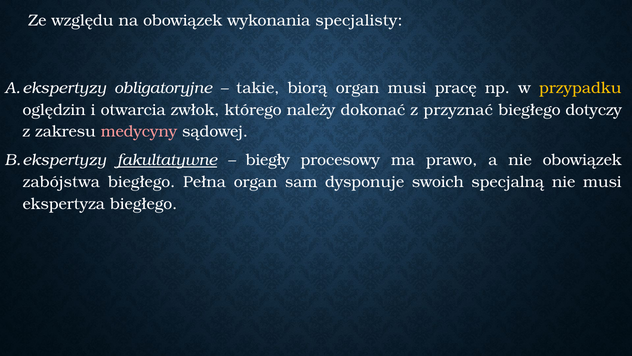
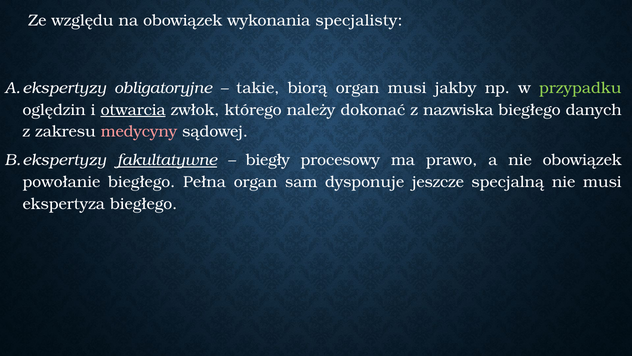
pracę: pracę -> jakby (456, 88)
przypadku colour: yellow -> light green (580, 88)
otwarcia underline: none -> present (133, 110)
przyznać: przyznać -> nazwiska (458, 110)
dotyczy: dotyczy -> danych (594, 110)
zabójstwa: zabójstwa -> powołanie (61, 182)
swoich: swoich -> jeszcze (438, 182)
